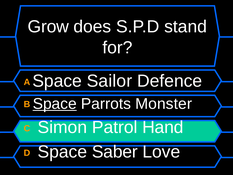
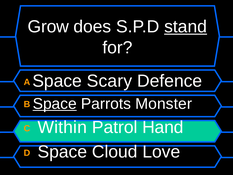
stand underline: none -> present (186, 27)
Sailor: Sailor -> Scary (109, 81)
Simon: Simon -> Within (62, 127)
Saber: Saber -> Cloud (115, 152)
